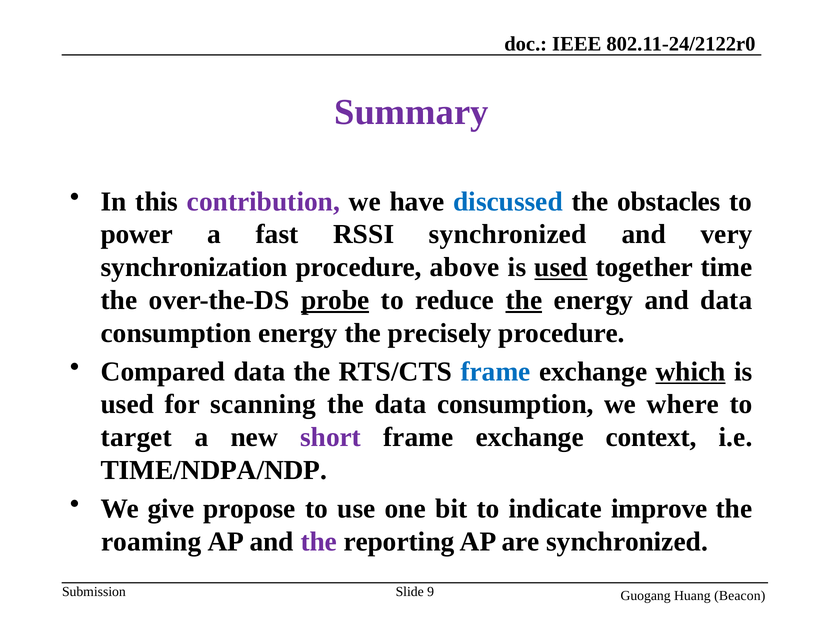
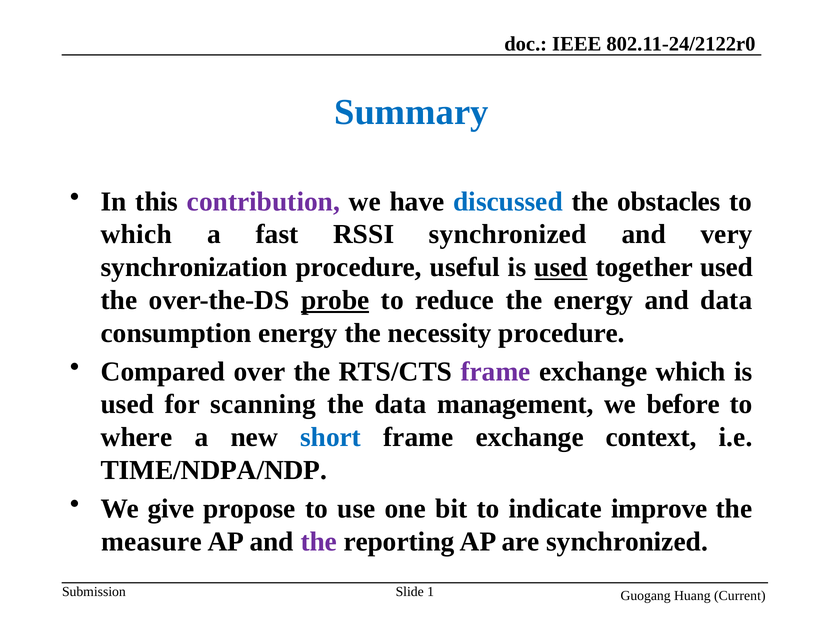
Summary colour: purple -> blue (411, 112)
power: power -> which (136, 234)
above: above -> useful (465, 267)
together time: time -> used (727, 267)
the underline: present -> none (524, 300)
precisely: precisely -> necessity (440, 333)
Compared data: data -> over (260, 372)
frame colour: blue -> purple (496, 372)
which underline: present -> none (691, 372)
the data consumption: consumption -> management (515, 405)
where: where -> before (683, 405)
target: target -> where (137, 437)
short colour: purple -> blue (331, 437)
roaming: roaming -> measure (151, 542)
9: 9 -> 1 (431, 592)
Beacon: Beacon -> Current (740, 596)
